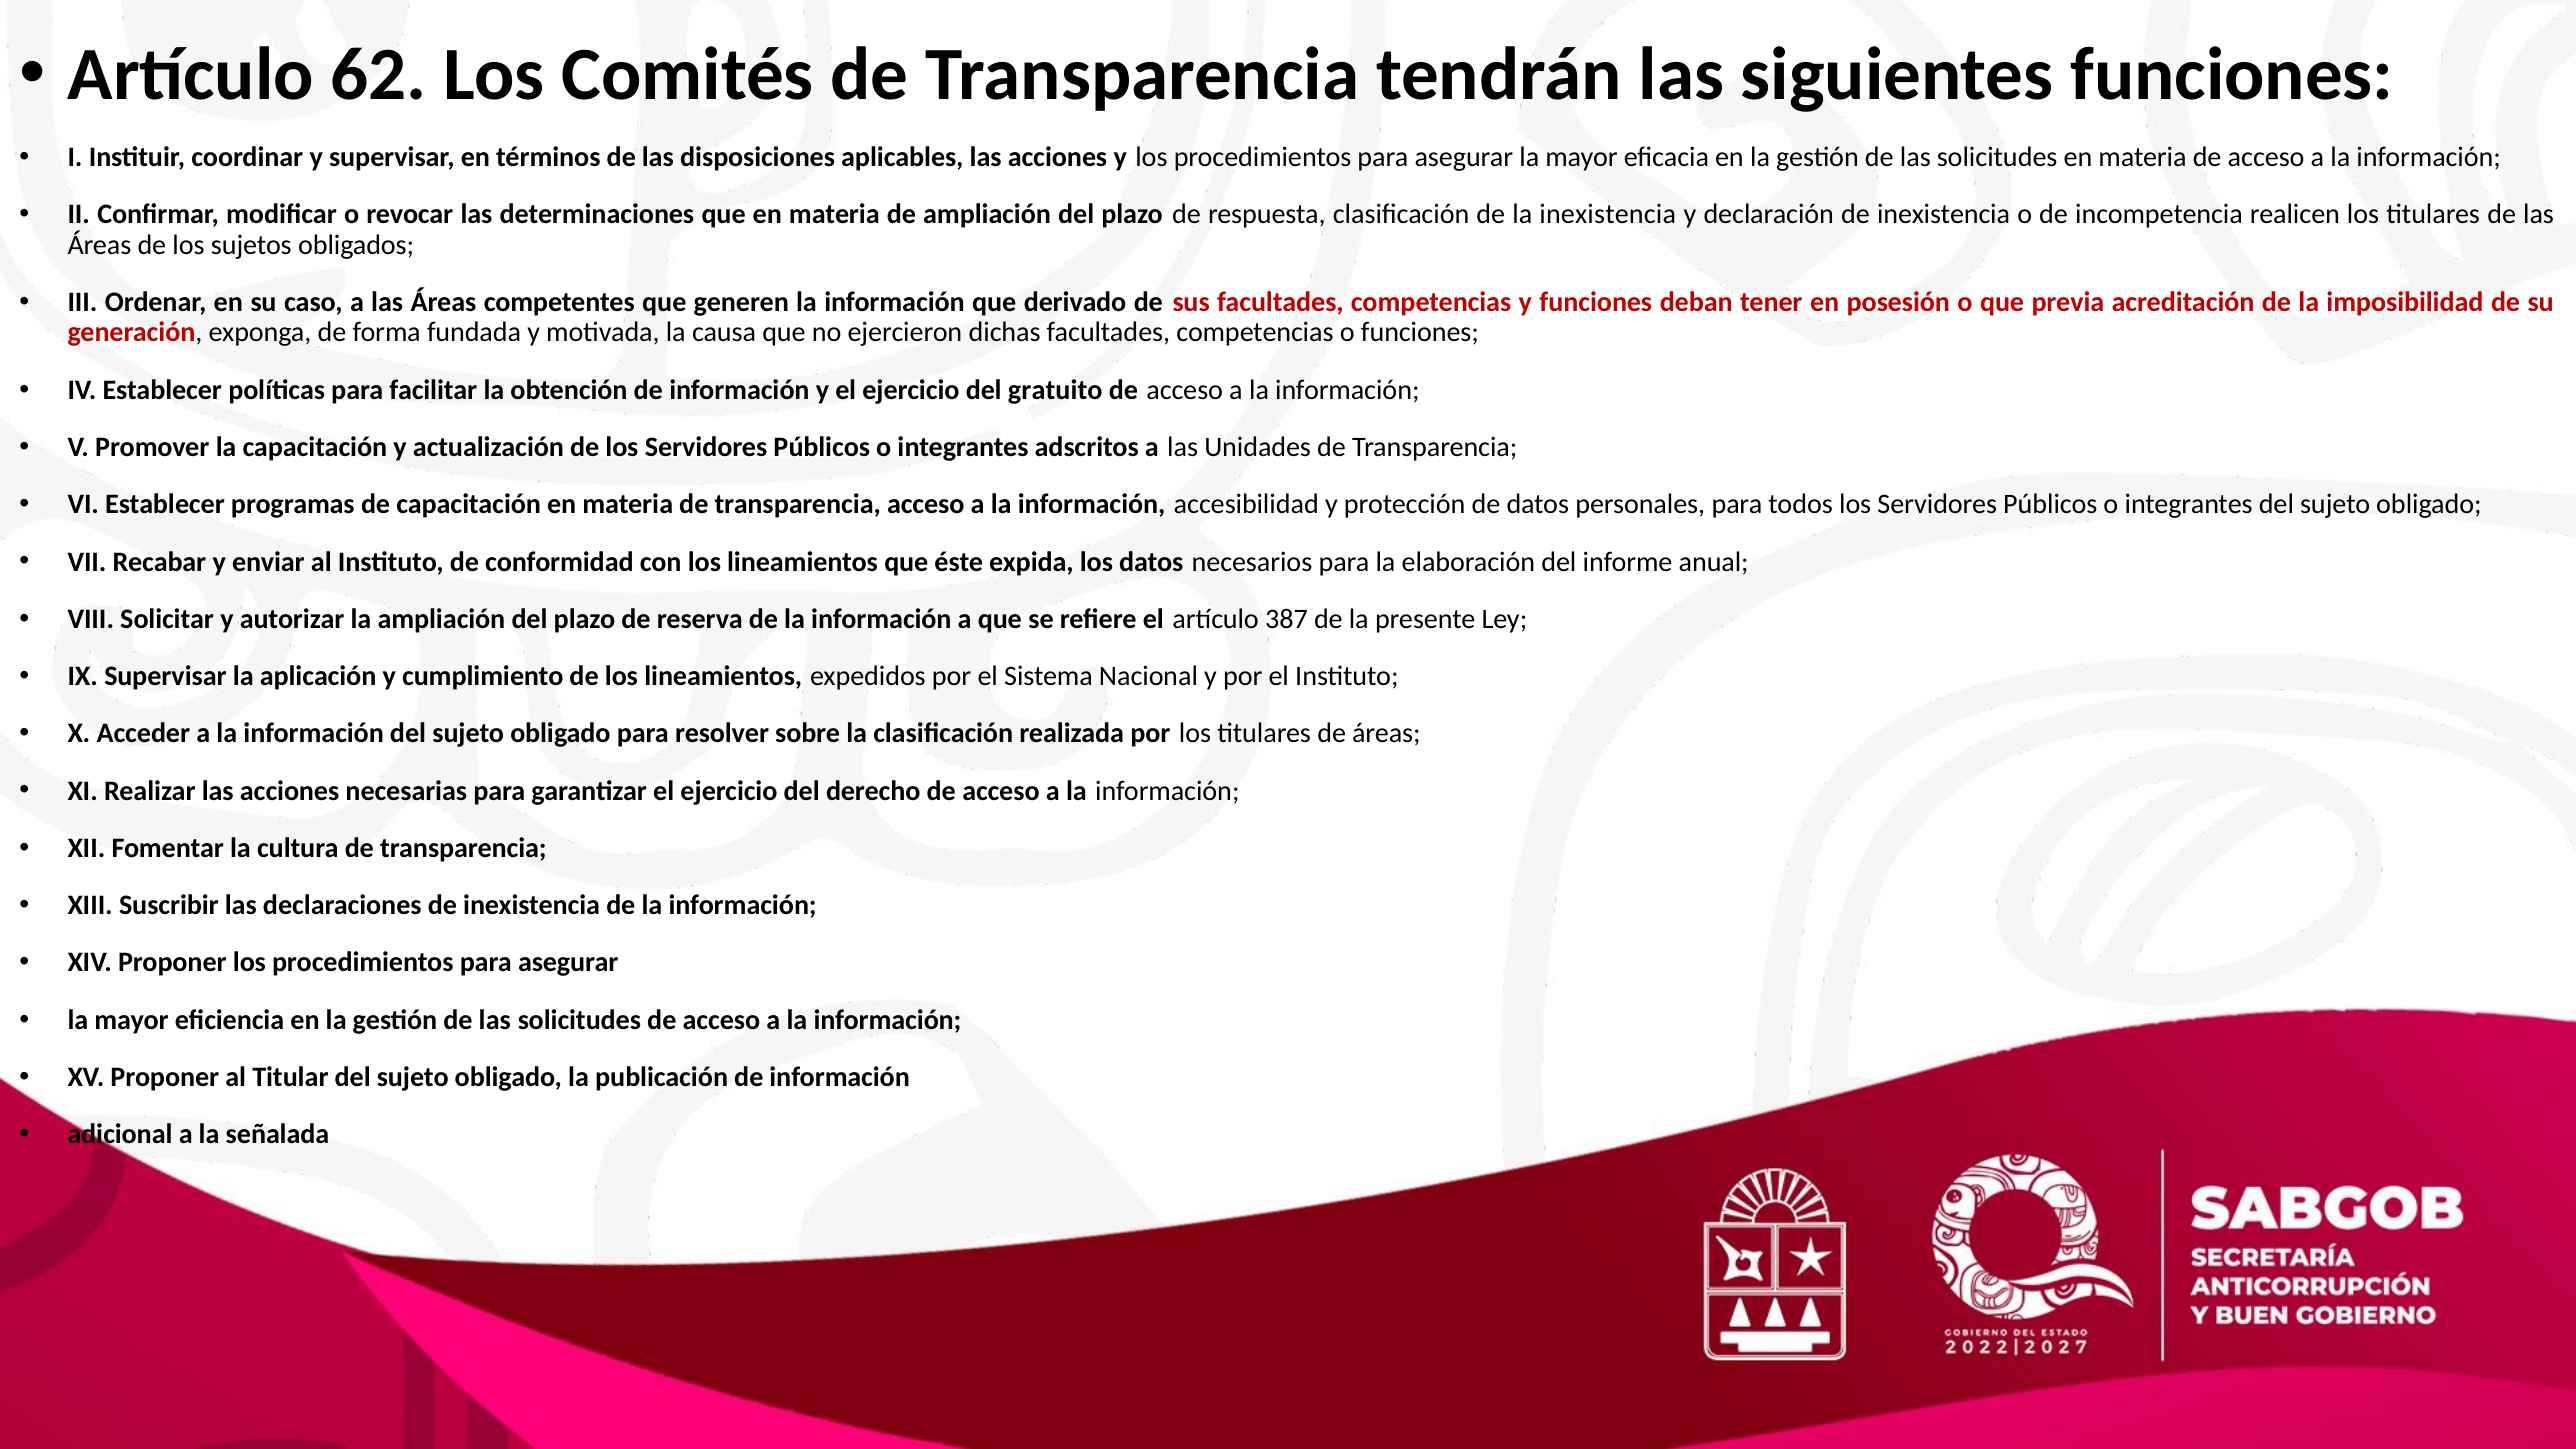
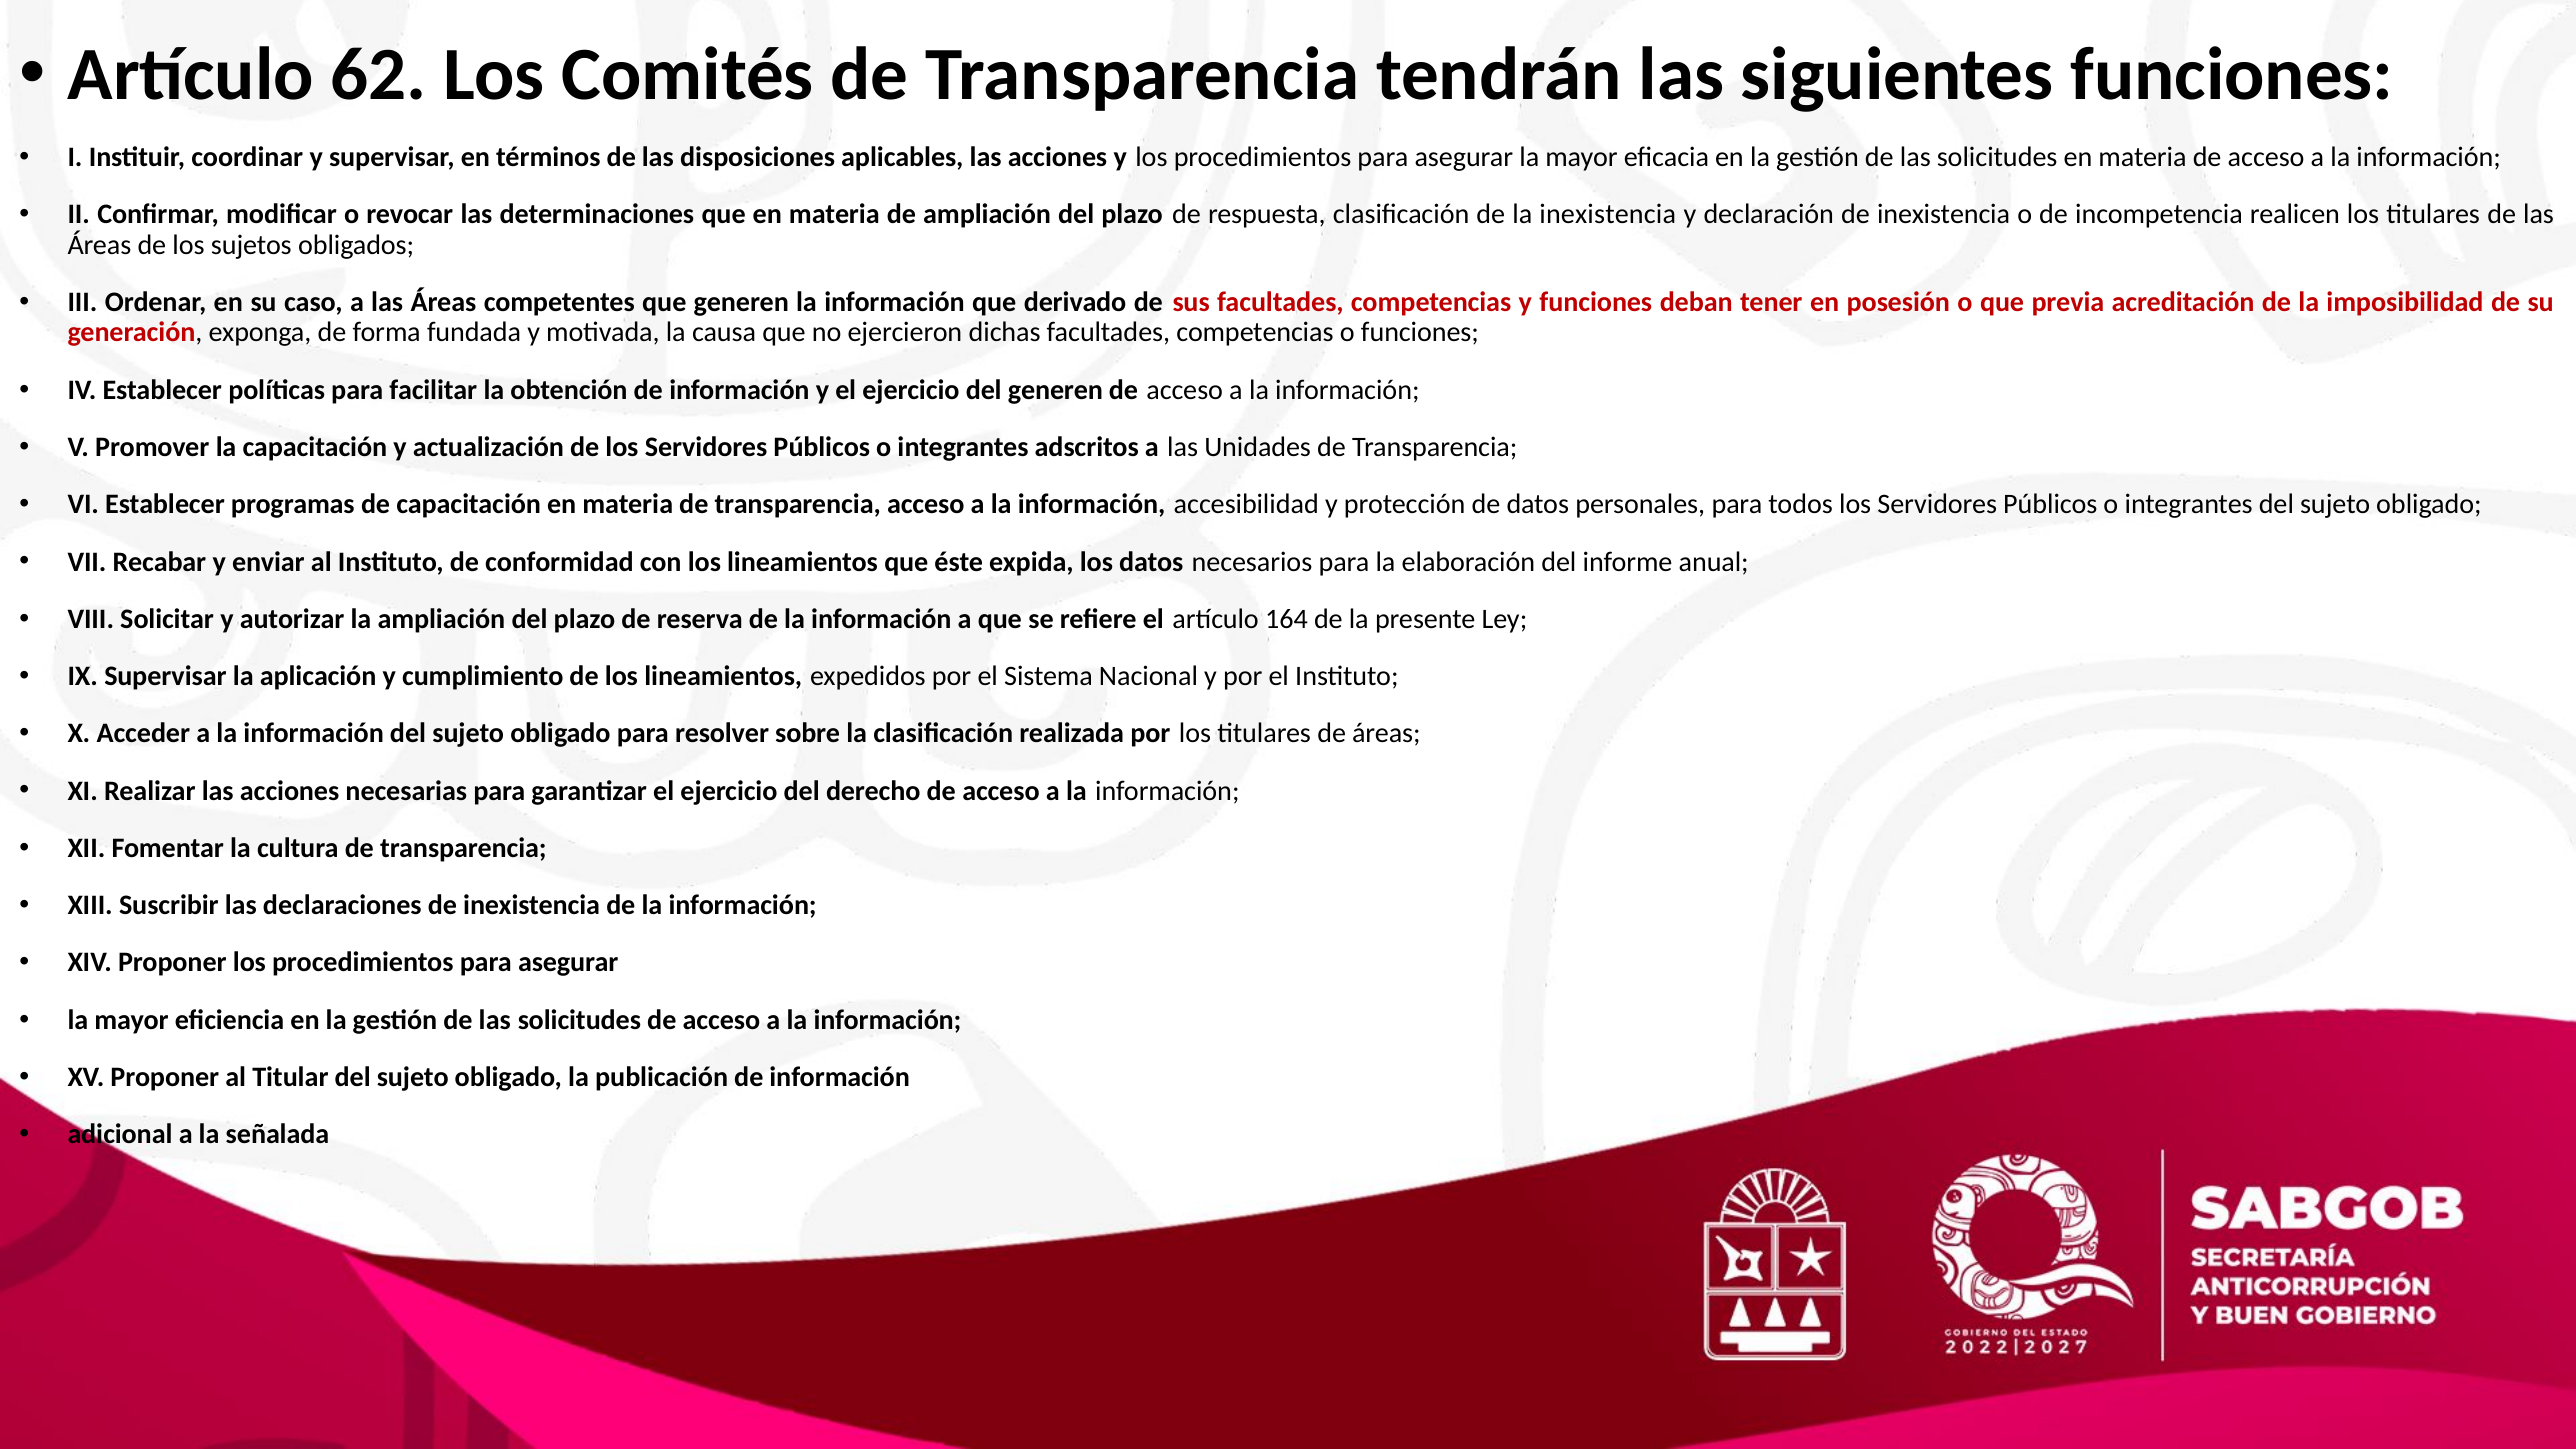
del gratuito: gratuito -> generen (1055, 390)
387: 387 -> 164 (1286, 619)
